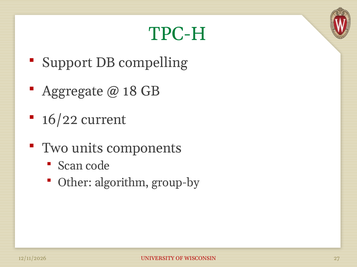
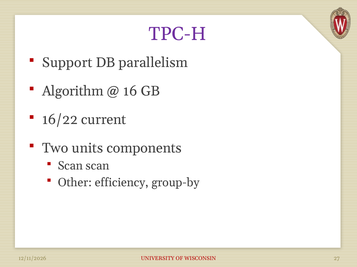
TPC-H colour: green -> purple (177, 34)
compelling: compelling -> parallelism (153, 63)
Aggregate: Aggregate -> Algorithm (73, 91)
18: 18 -> 16 (130, 91)
Scan code: code -> scan (98, 166)
algorithm: algorithm -> efficiency (122, 183)
